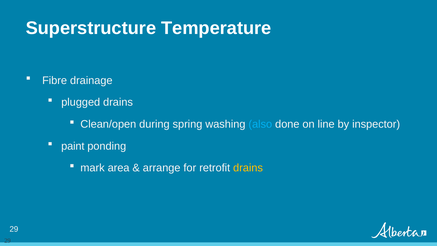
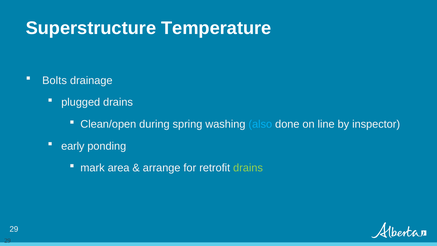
Fibre: Fibre -> Bolts (55, 80)
paint: paint -> early (73, 146)
drains colour: yellow -> light green (248, 168)
